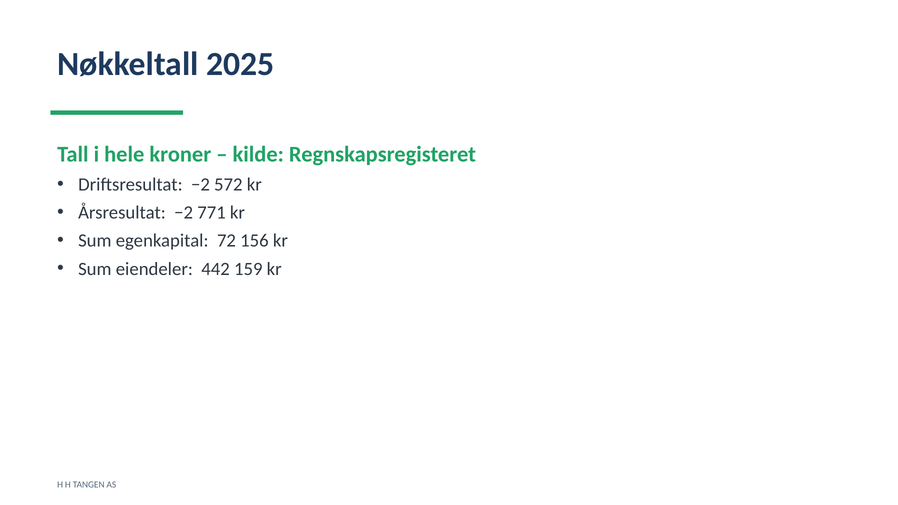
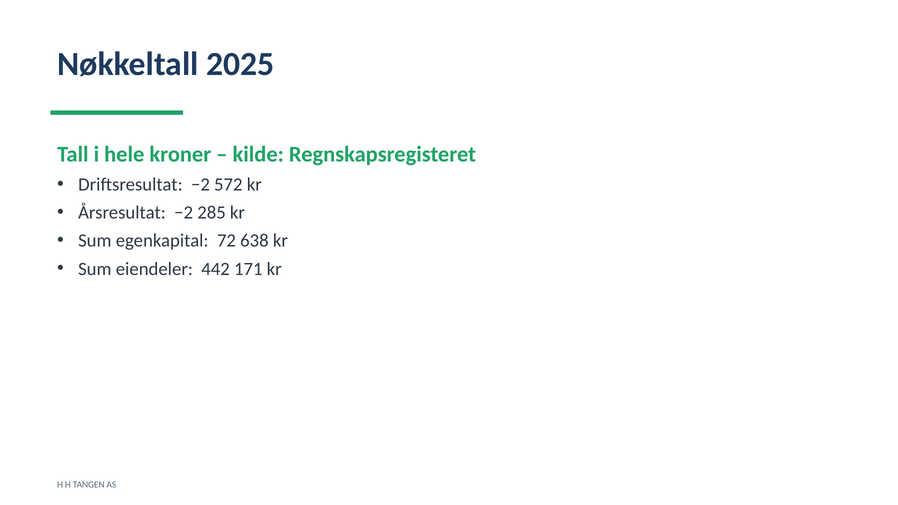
771: 771 -> 285 (211, 213)
156: 156 -> 638 (254, 241)
159: 159 -> 171 (248, 269)
